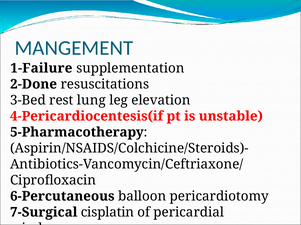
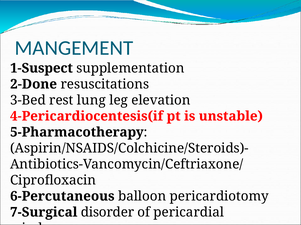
1-Failure: 1-Failure -> 1-Suspect (41, 68)
cisplatin: cisplatin -> disorder (107, 213)
